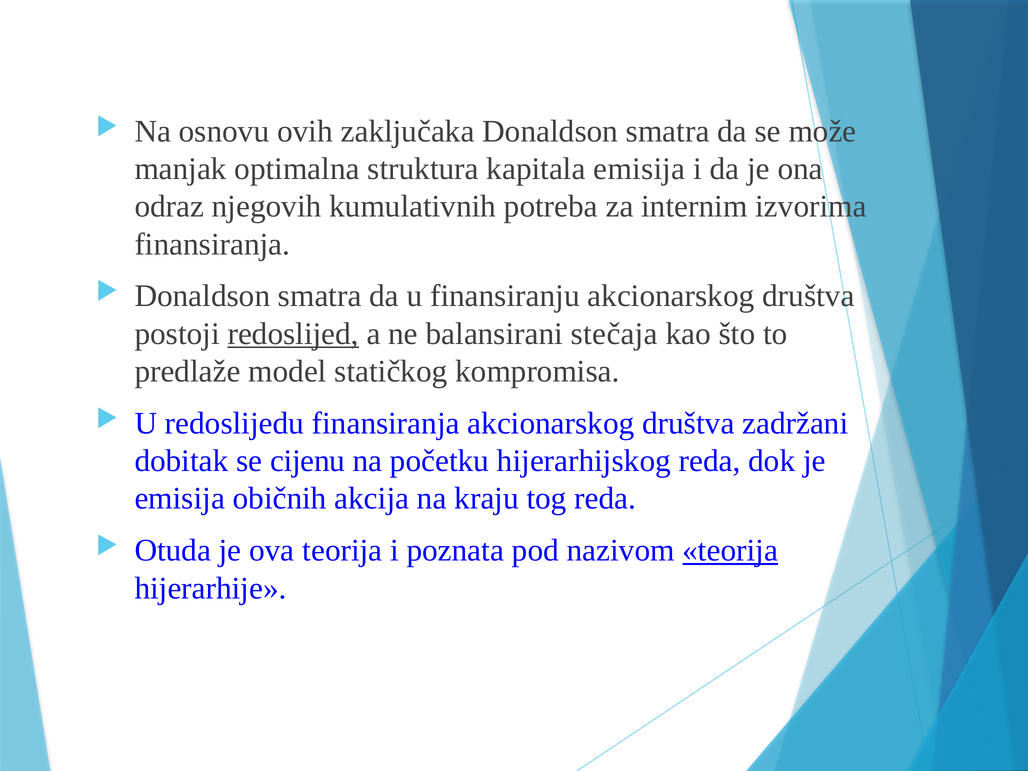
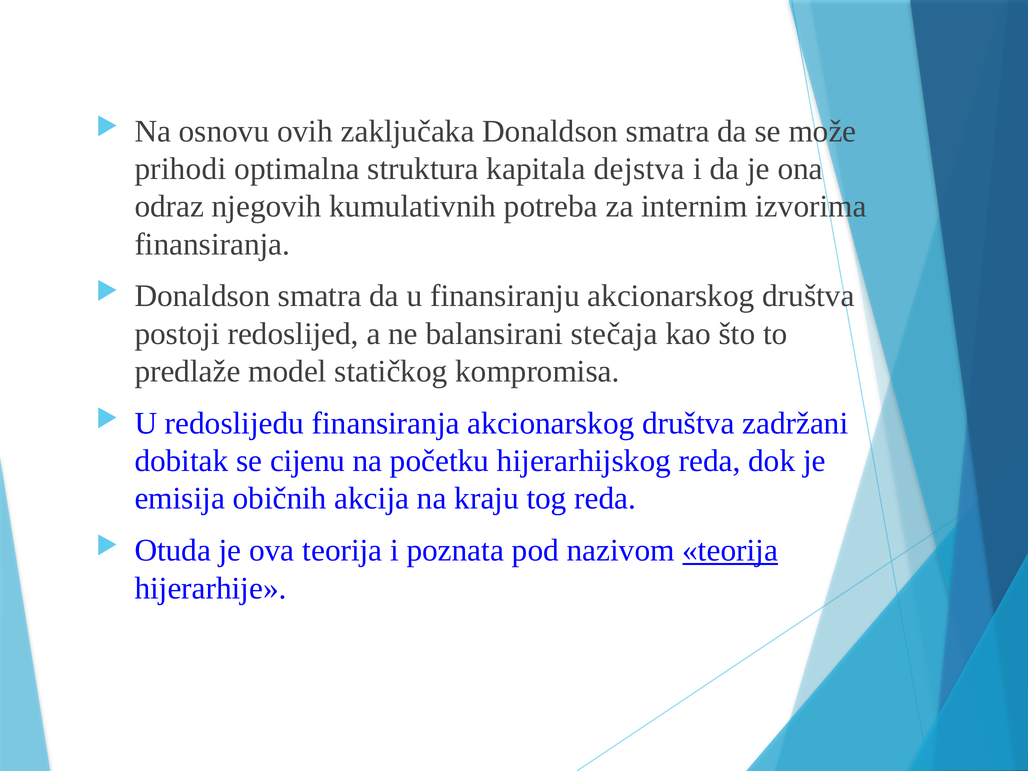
manjak: manjak -> prihodi (180, 169)
kapitala emisija: emisija -> dejstva (639, 169)
redoslijed underline: present -> none (293, 334)
